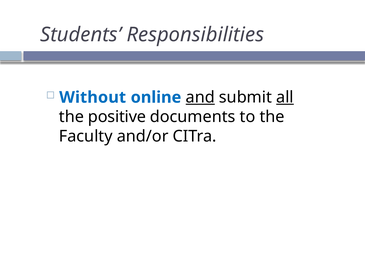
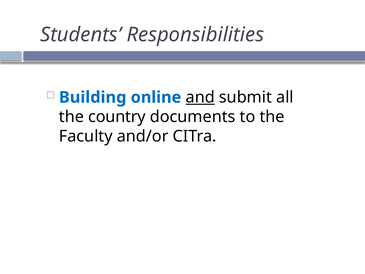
Without: Without -> Building (93, 97)
all underline: present -> none (285, 97)
positive: positive -> country (117, 117)
